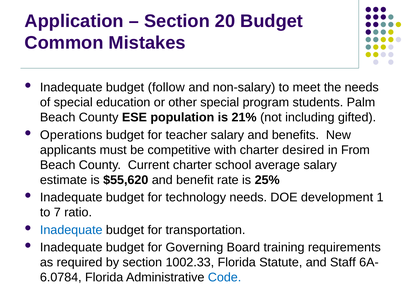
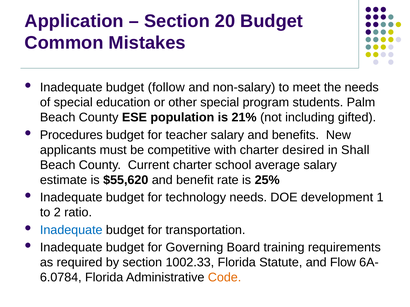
Operations: Operations -> Procedures (71, 135)
From: From -> Shall (355, 150)
7: 7 -> 2 (57, 213)
Staff: Staff -> Flow (343, 263)
Code colour: blue -> orange (225, 278)
